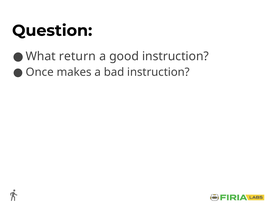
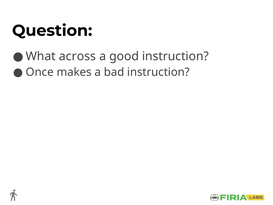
return: return -> across (77, 56)
